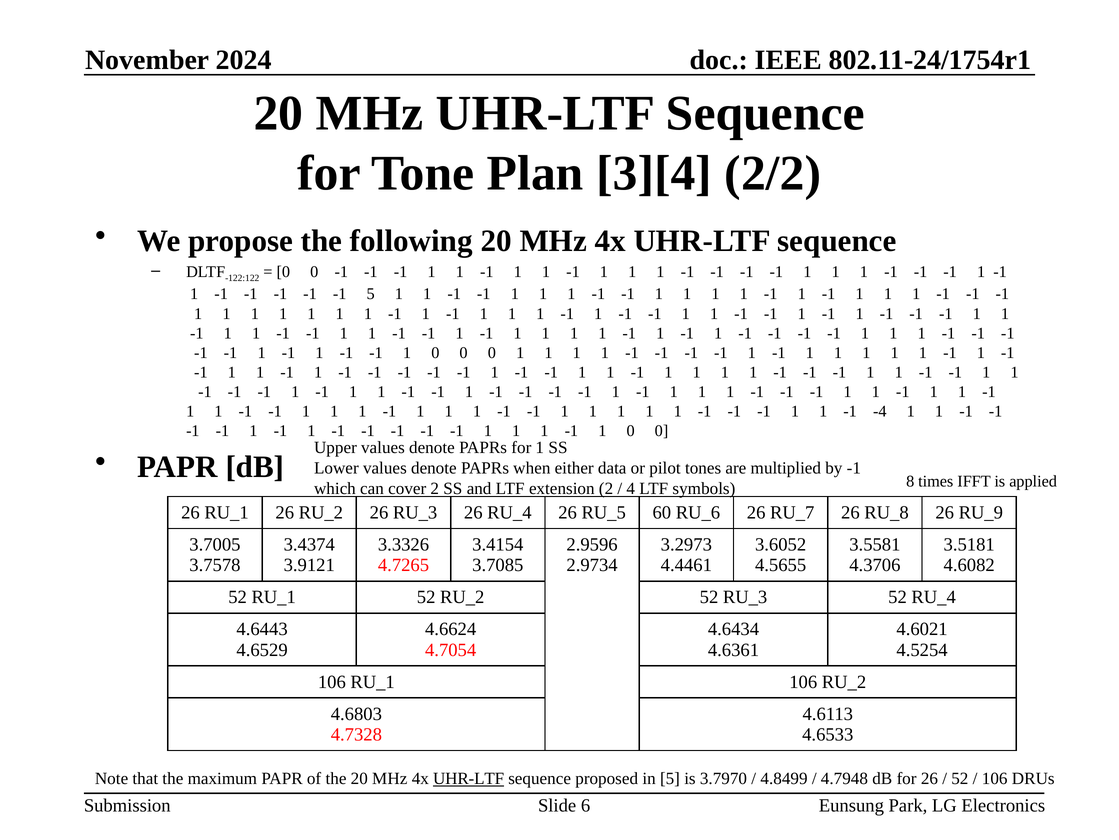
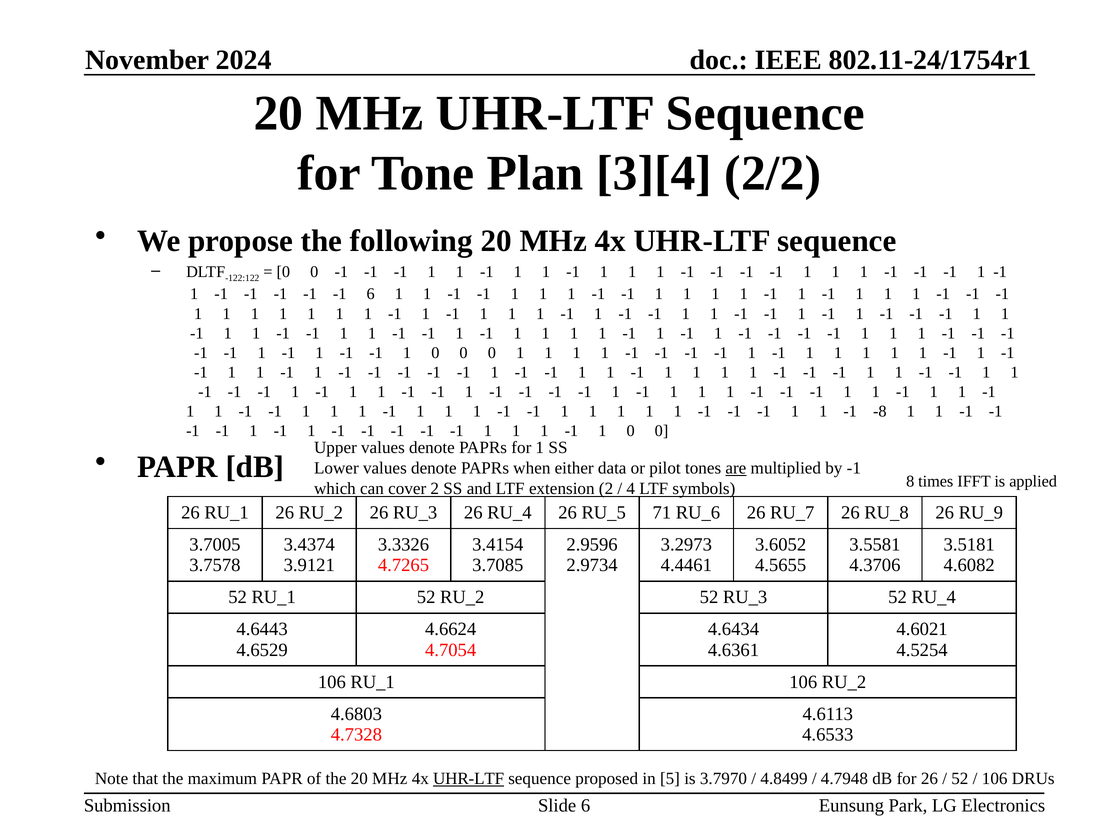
-1 5: 5 -> 6 (371, 294)
-4: -4 -> -8 (880, 411)
are underline: none -> present (736, 468)
60: 60 -> 71 (662, 512)
